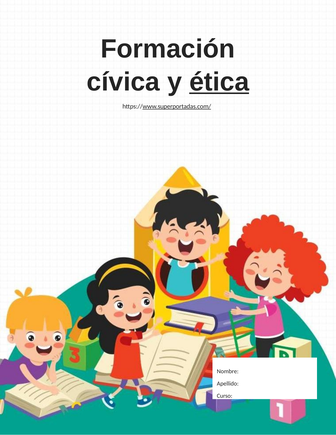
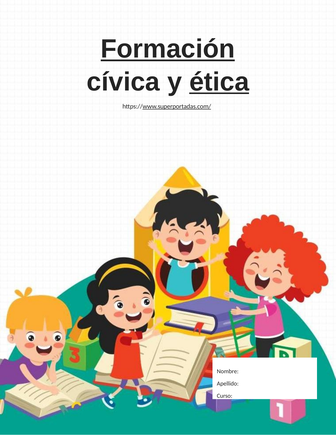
Formación underline: none -> present (168, 49)
